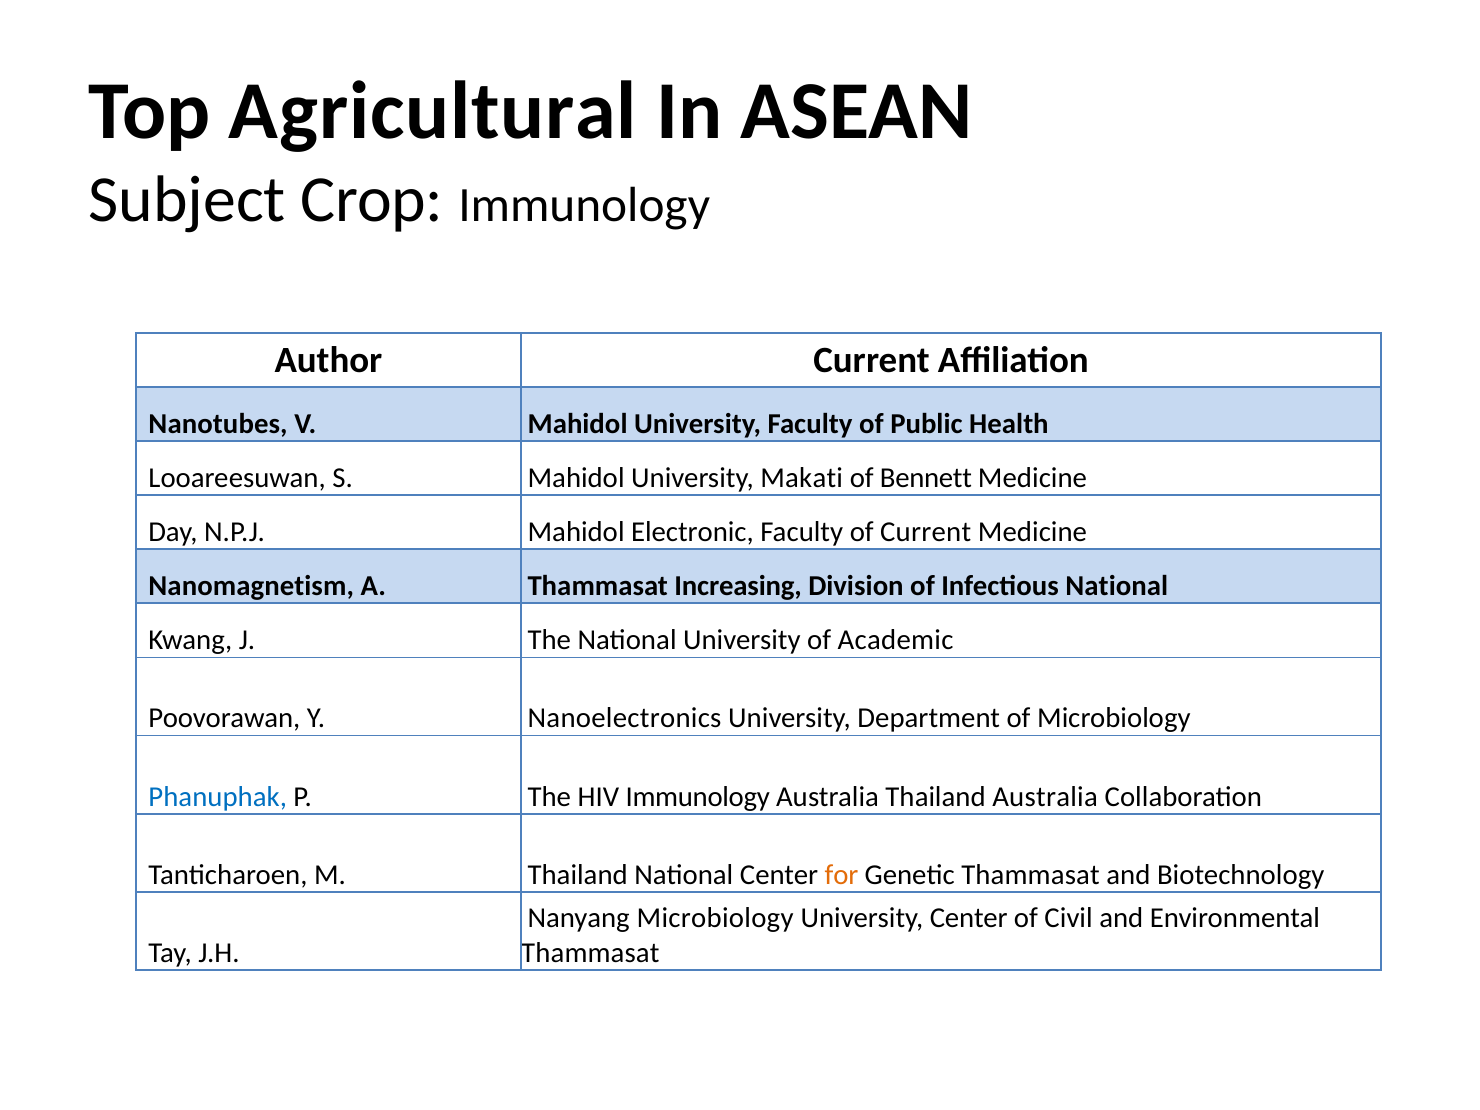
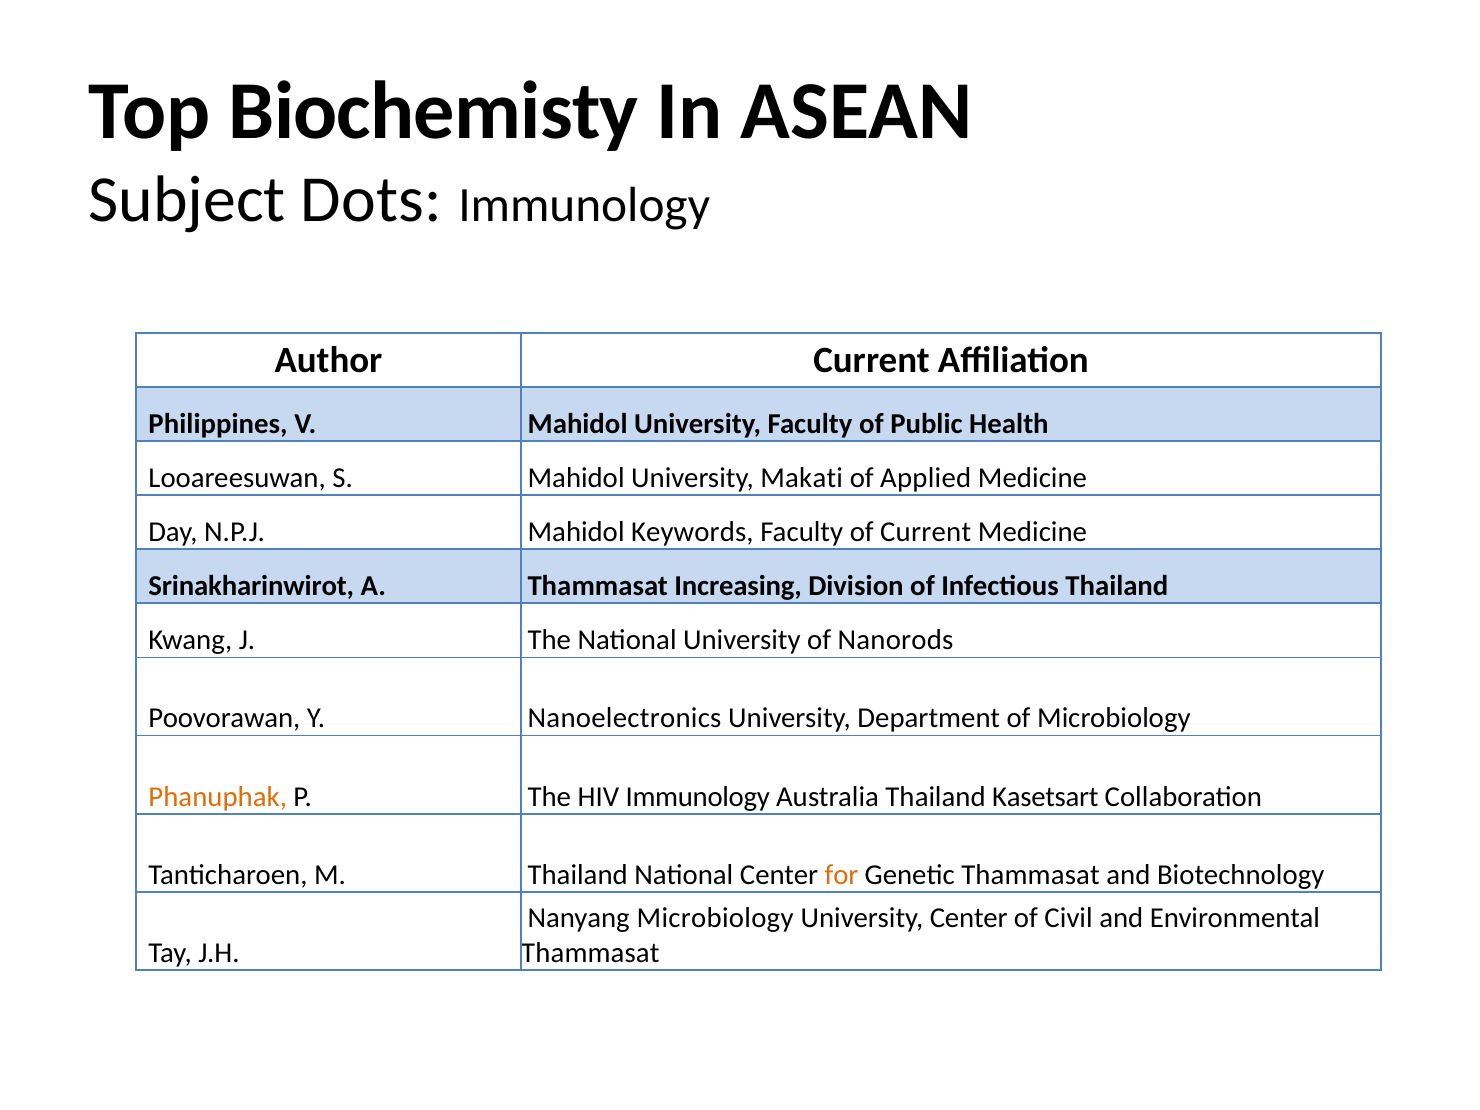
Agricultural: Agricultural -> Biochemisty (434, 112)
Crop: Crop -> Dots (372, 199)
Nanotubes: Nanotubes -> Philippines (218, 424)
Bennett: Bennett -> Applied (926, 478)
Electronic: Electronic -> Keywords (692, 532)
Nanomagnetism: Nanomagnetism -> Srinakharinwirot (251, 586)
Infectious National: National -> Thailand (1117, 586)
Academic: Academic -> Nanorods (896, 640)
Phanuphak colour: blue -> orange (218, 797)
Thailand Australia: Australia -> Kasetsart (1045, 797)
